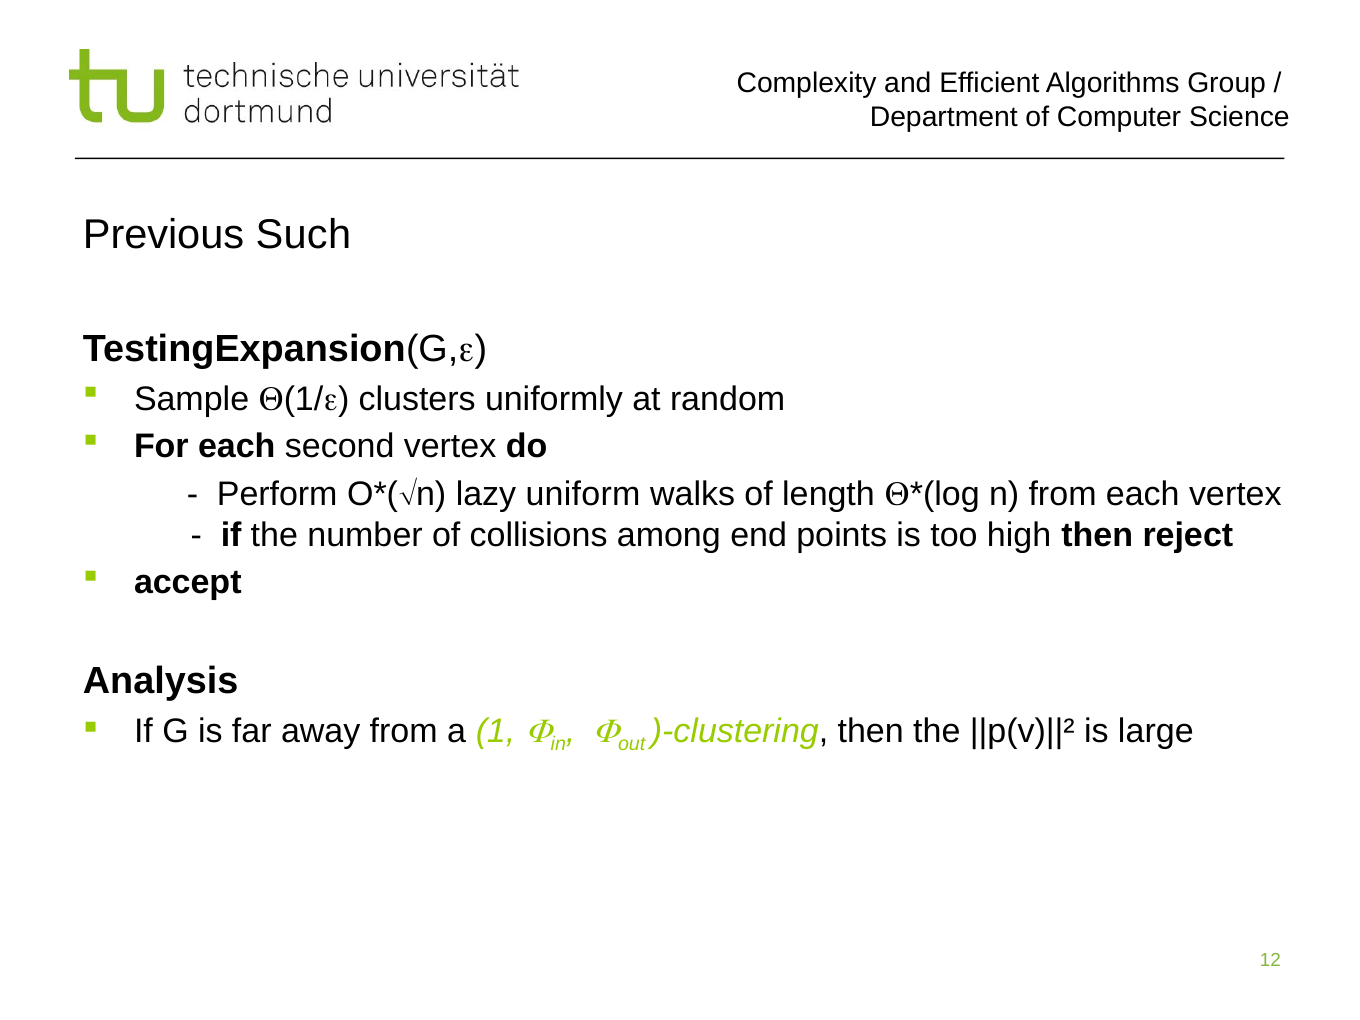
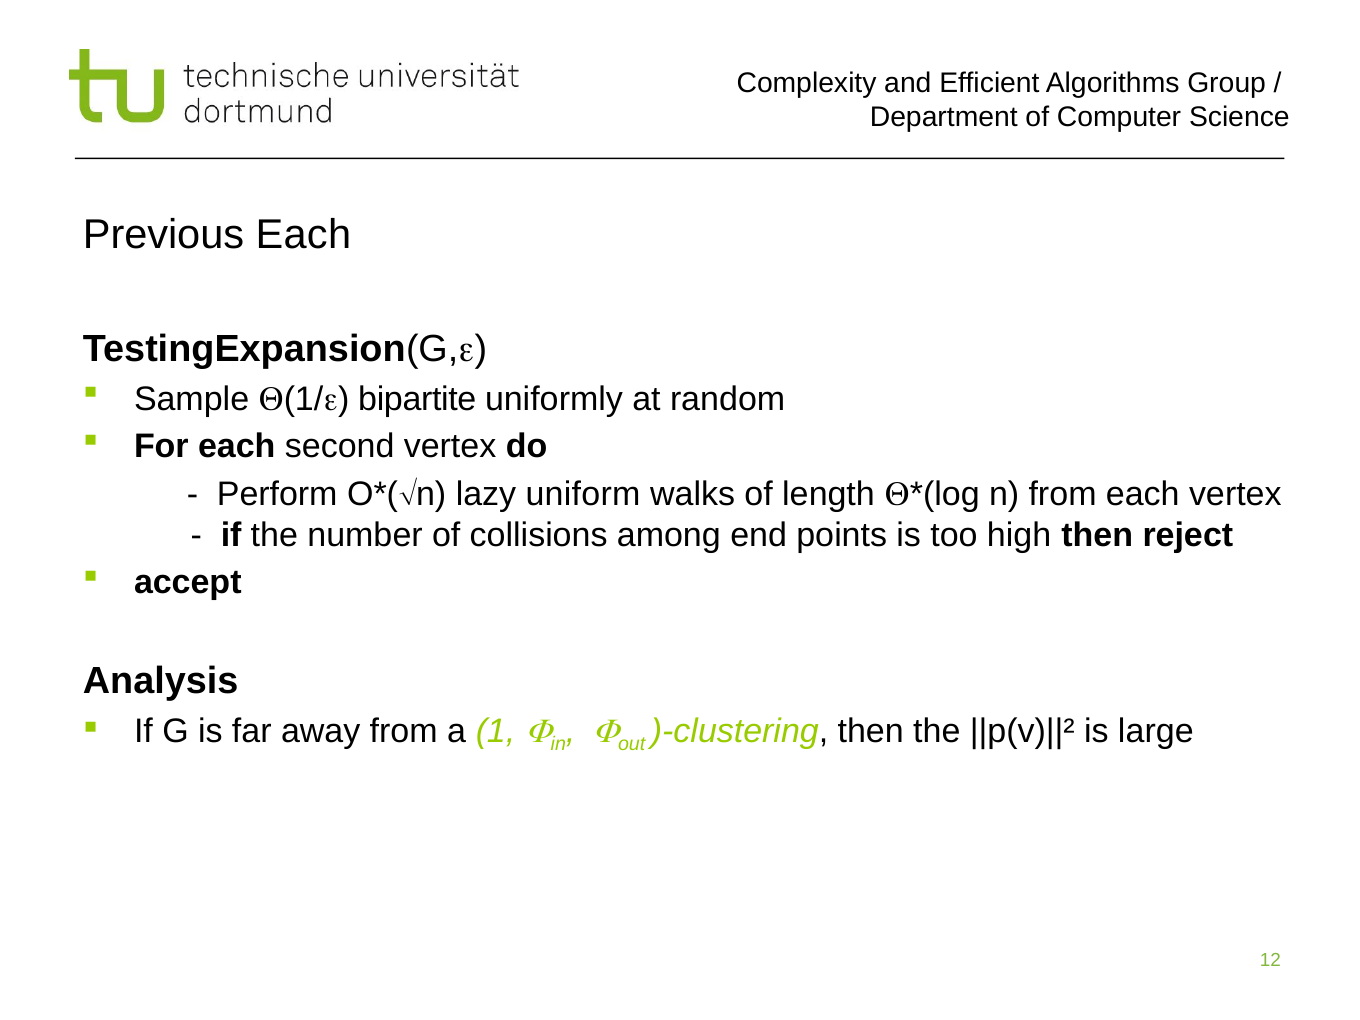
Previous Such: Such -> Each (303, 235)
clusters: clusters -> bipartite (417, 399)
